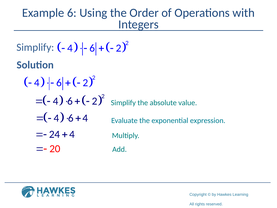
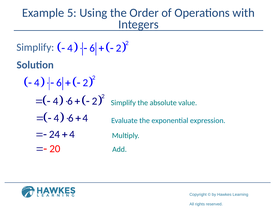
Example 6: 6 -> 5 (72, 13)
